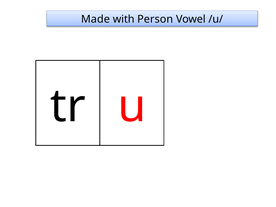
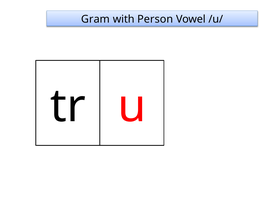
Made: Made -> Gram (96, 19)
